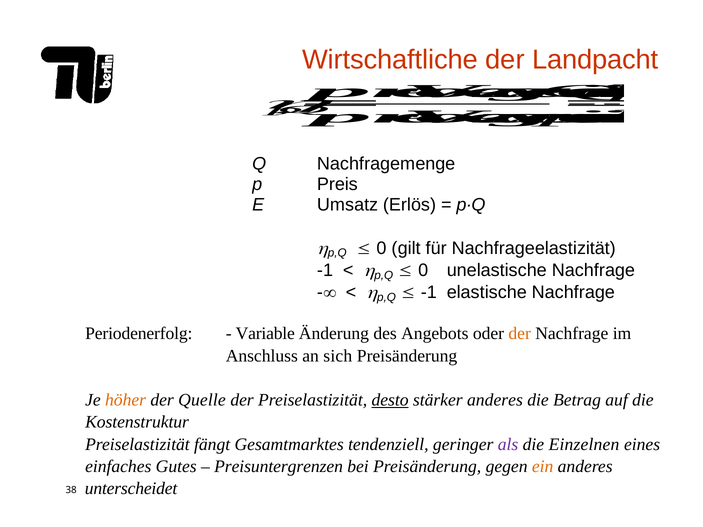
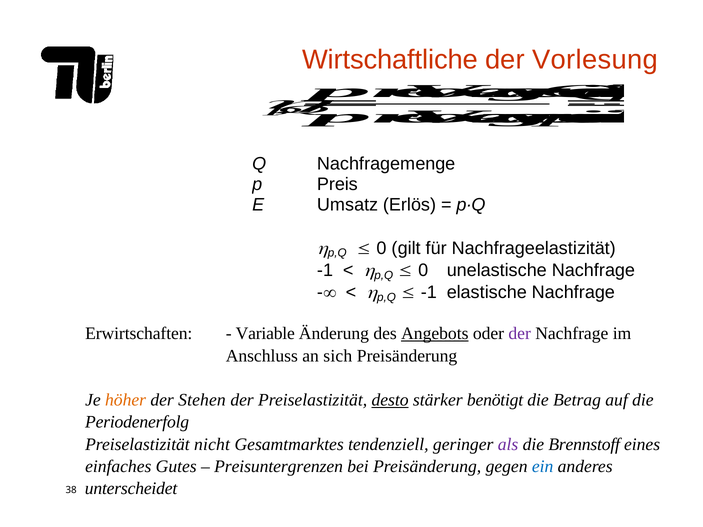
Landpacht: Landpacht -> Vorlesung (595, 60)
Periodenerfolg: Periodenerfolg -> Erwirtschaften (139, 334)
Angebots underline: none -> present (435, 334)
der colour: orange -> purple (520, 334)
Quelle: Quelle -> Stehen (202, 400)
stärker anderes: anderes -> benötigt (495, 400)
Kostenstruktur: Kostenstruktur -> Periodenerfolg (137, 422)
fängt: fängt -> nicht (212, 445)
Einzelnen: Einzelnen -> Brennstoff (584, 445)
ein colour: orange -> blue (543, 467)
